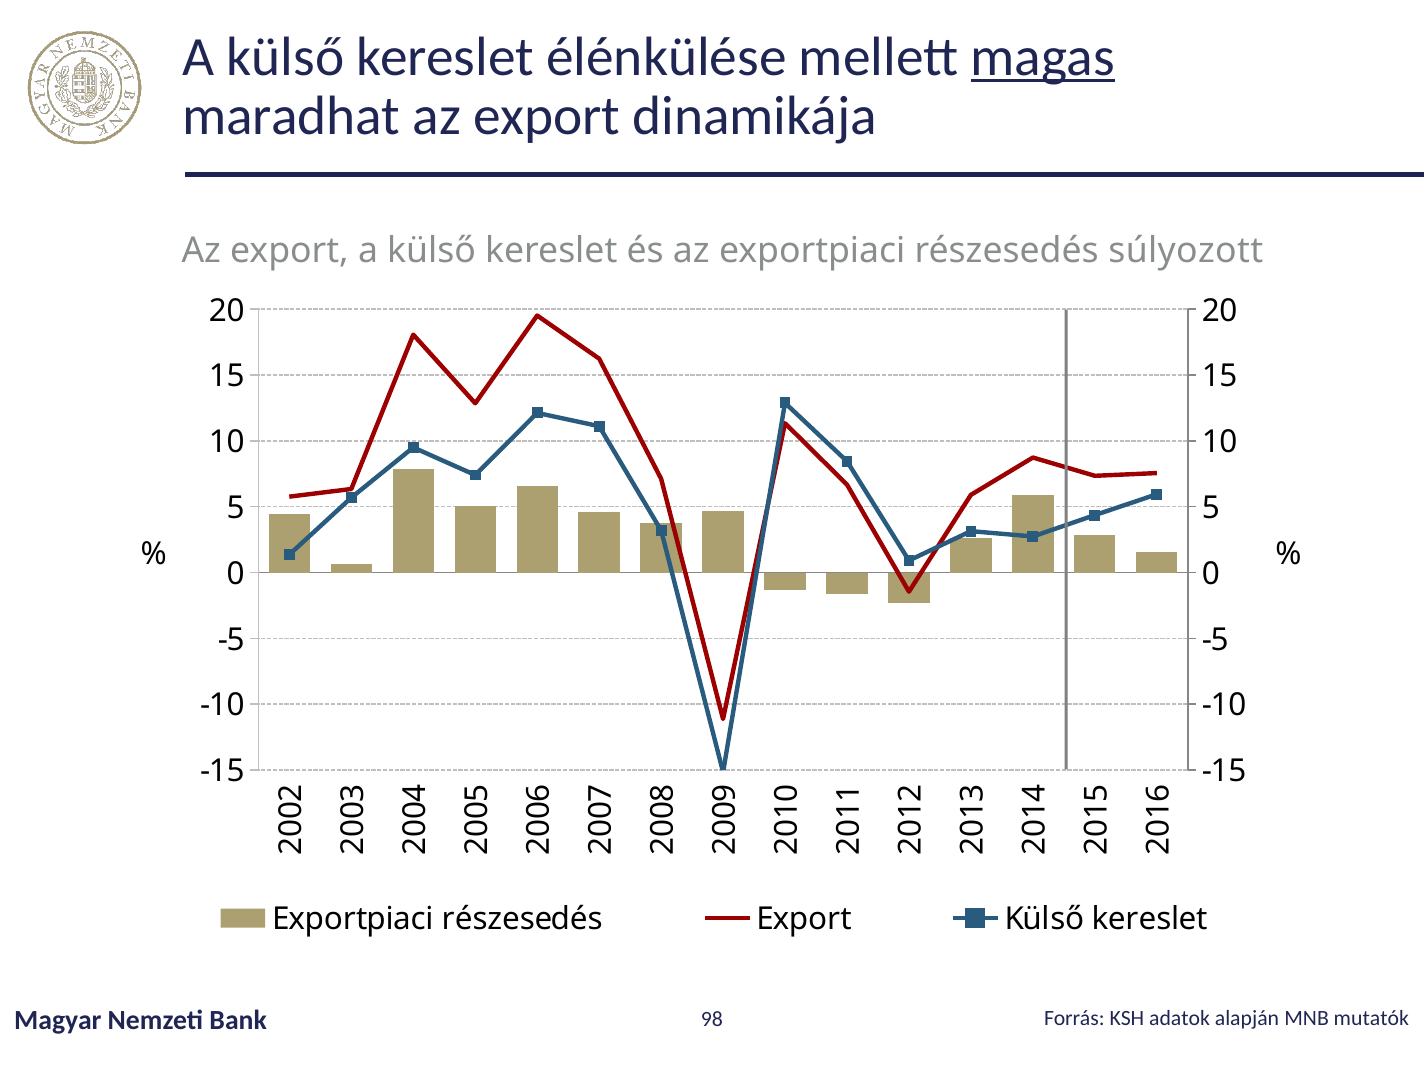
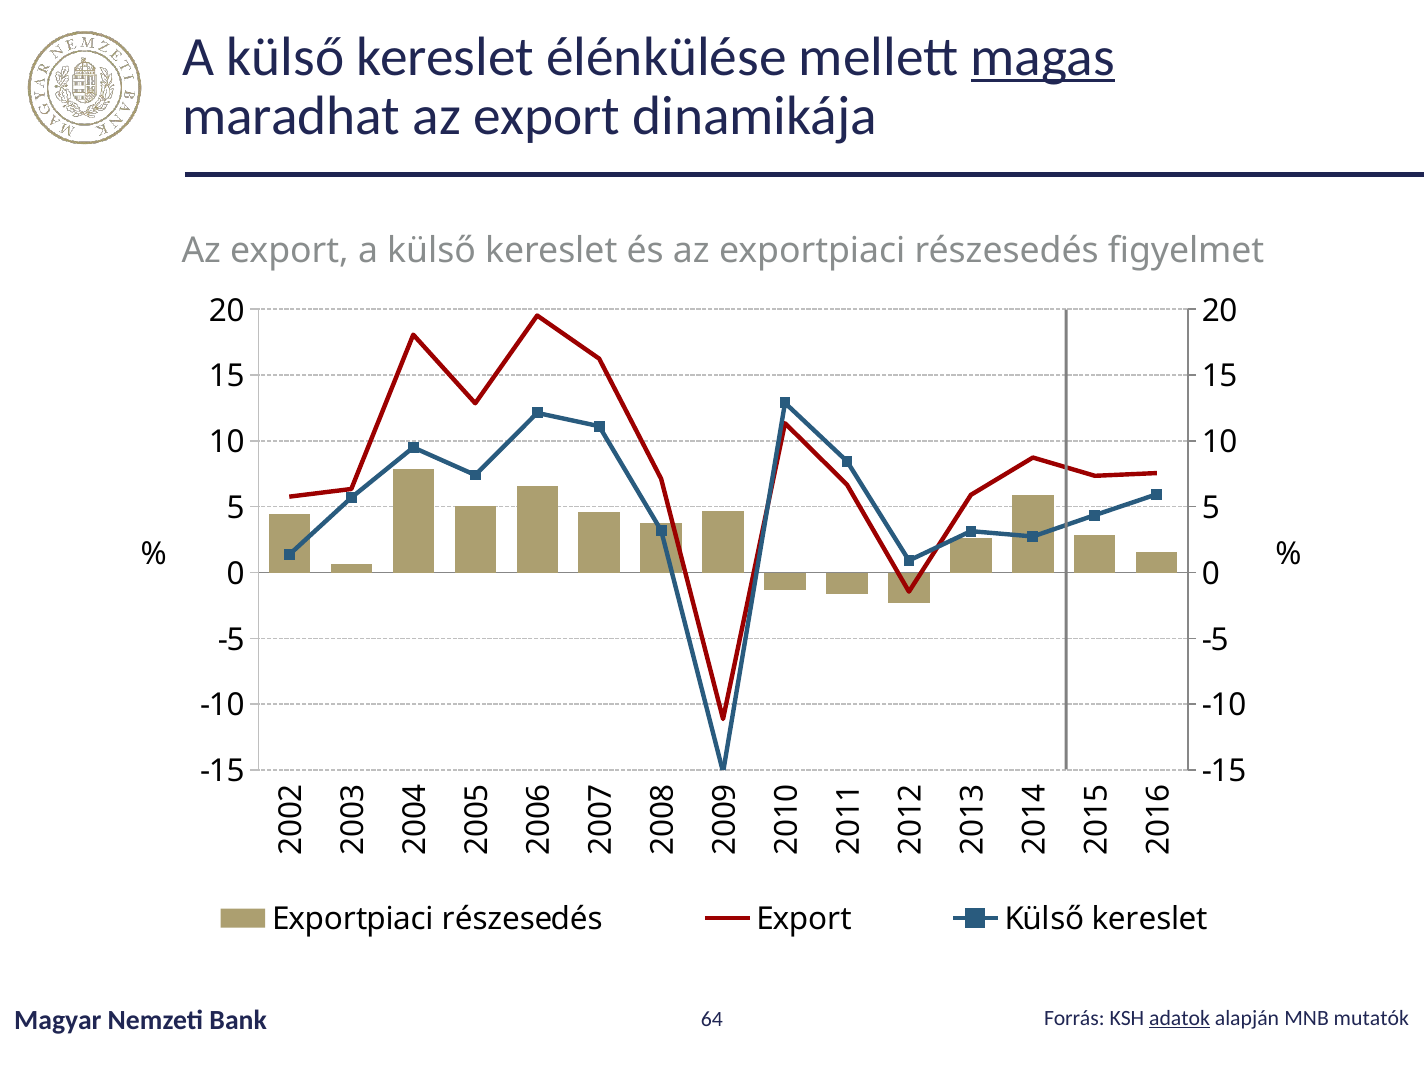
súlyozott: súlyozott -> figyelmet (1186, 251)
98: 98 -> 64 (712, 1019)
adatok underline: none -> present (1180, 1018)
